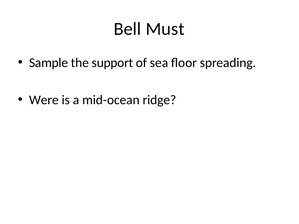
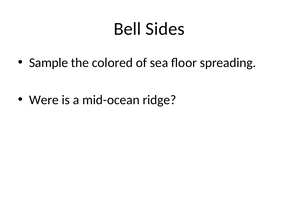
Must: Must -> Sides (165, 29)
support: support -> colored (112, 63)
